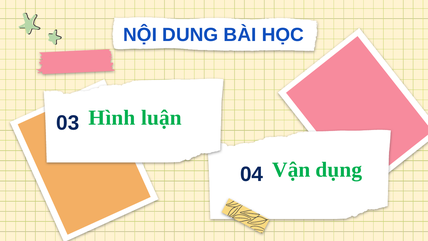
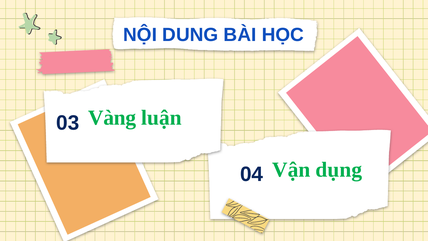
Hình: Hình -> Vàng (112, 118)
